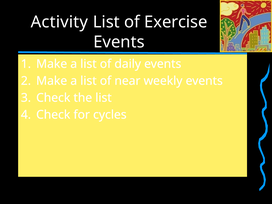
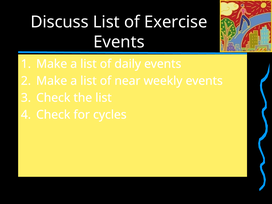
Activity: Activity -> Discuss (60, 22)
